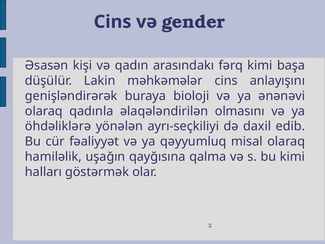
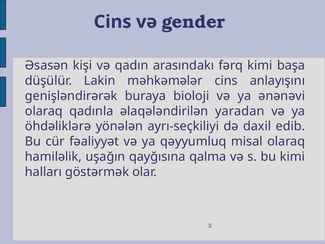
olmasını: olmasını -> yaradan (240, 111)
